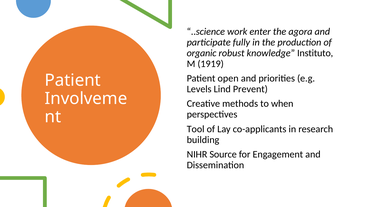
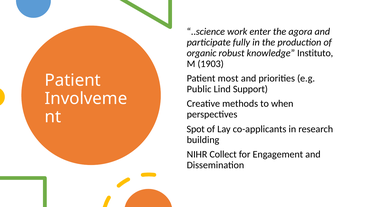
1919: 1919 -> 1903 (211, 64)
open: open -> most (228, 78)
Levels: Levels -> Public (199, 89)
Prevent: Prevent -> Support (250, 89)
Tool: Tool -> Spot (196, 129)
Source: Source -> Collect (223, 154)
